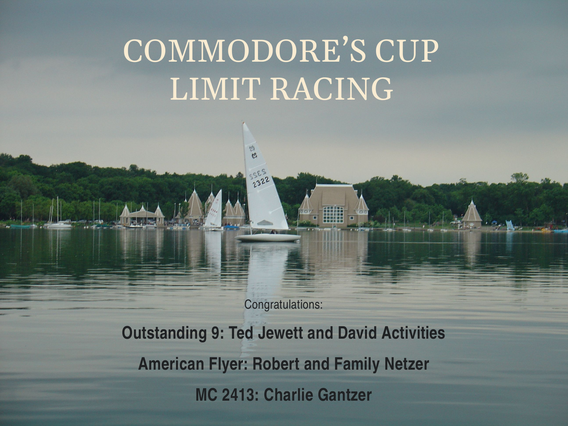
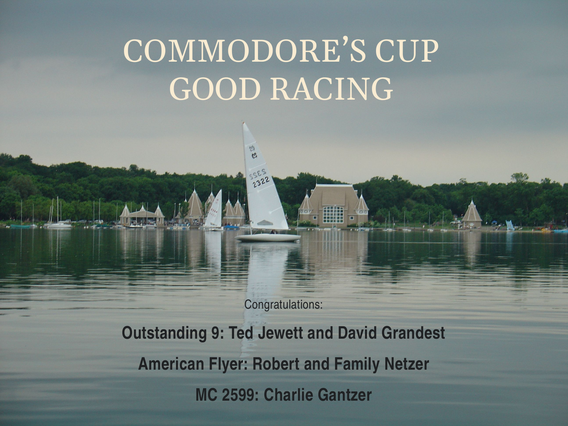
LIMIT: LIMIT -> GOOD (215, 89)
Activities: Activities -> Grandest (413, 333)
2413: 2413 -> 2599 (241, 395)
